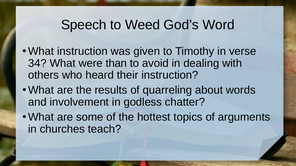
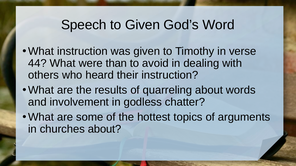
to Weed: Weed -> Given (143, 25)
34: 34 -> 44 (37, 63)
churches teach: teach -> about (105, 129)
